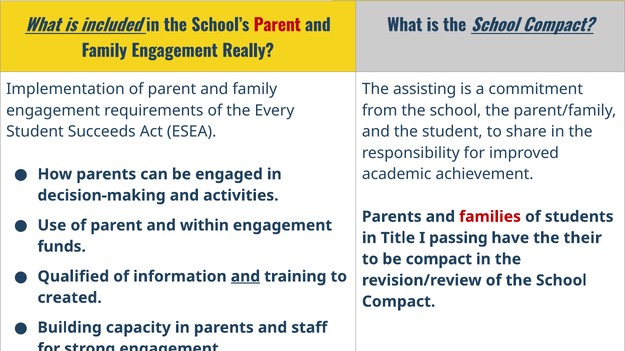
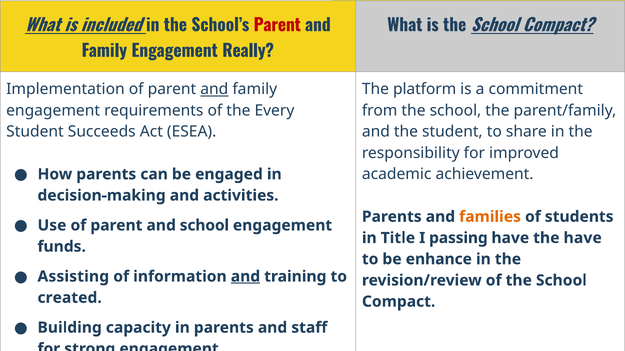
and underline: none -> present (214, 89)
assisting: assisting -> platform (425, 89)
families colour: red -> orange (490, 217)
and within: within -> school (204, 226)
the their: their -> have (583, 238)
be compact: compact -> enhance (439, 260)
Qualified: Qualified -> Assisting (73, 277)
